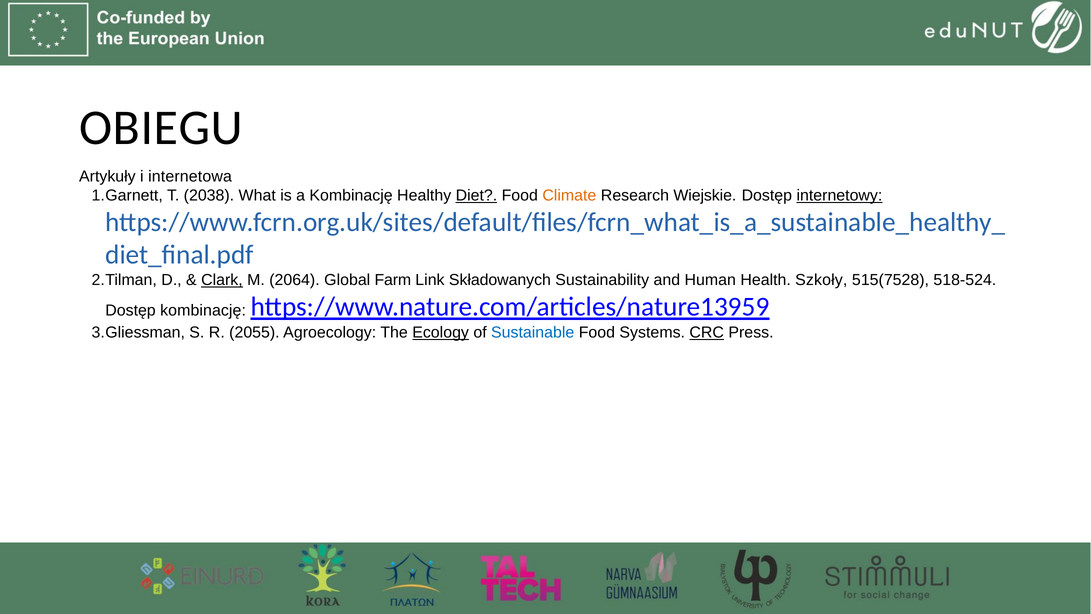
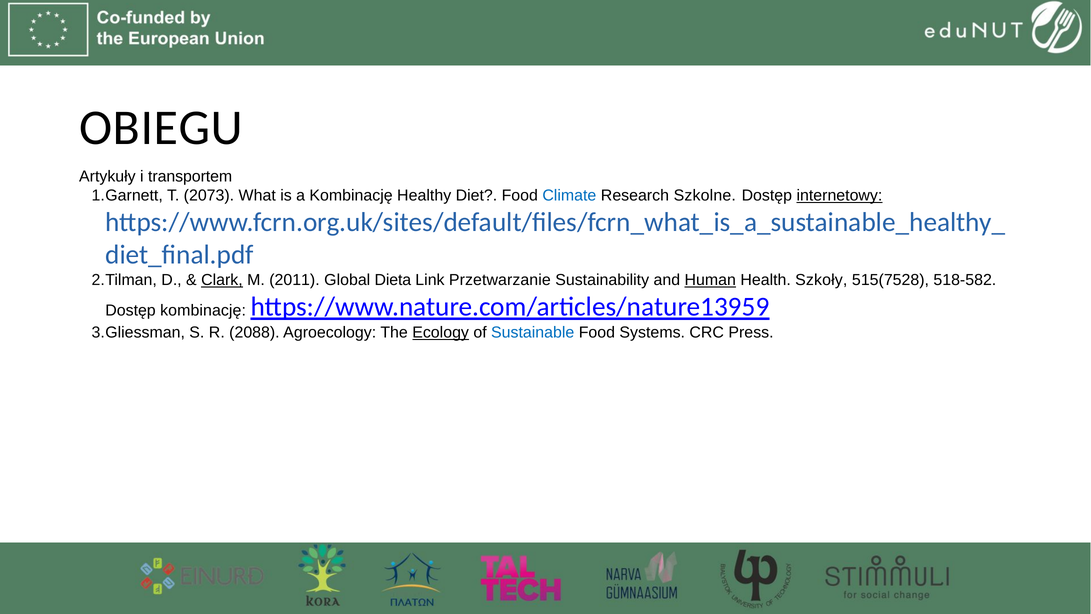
internetowa: internetowa -> transportem (190, 176)
2038: 2038 -> 2073 (209, 195)
Diet underline: present -> none (476, 195)
Climate colour: orange -> blue (569, 195)
Wiejskie: Wiejskie -> Szkolne (705, 195)
2064: 2064 -> 2011 (294, 280)
Farm: Farm -> Dieta (393, 280)
Składowanych: Składowanych -> Przetwarzanie (500, 280)
Human underline: none -> present (710, 280)
518-524: 518-524 -> 518-582 (965, 280)
2055: 2055 -> 2088 (254, 332)
CRC underline: present -> none (707, 332)
